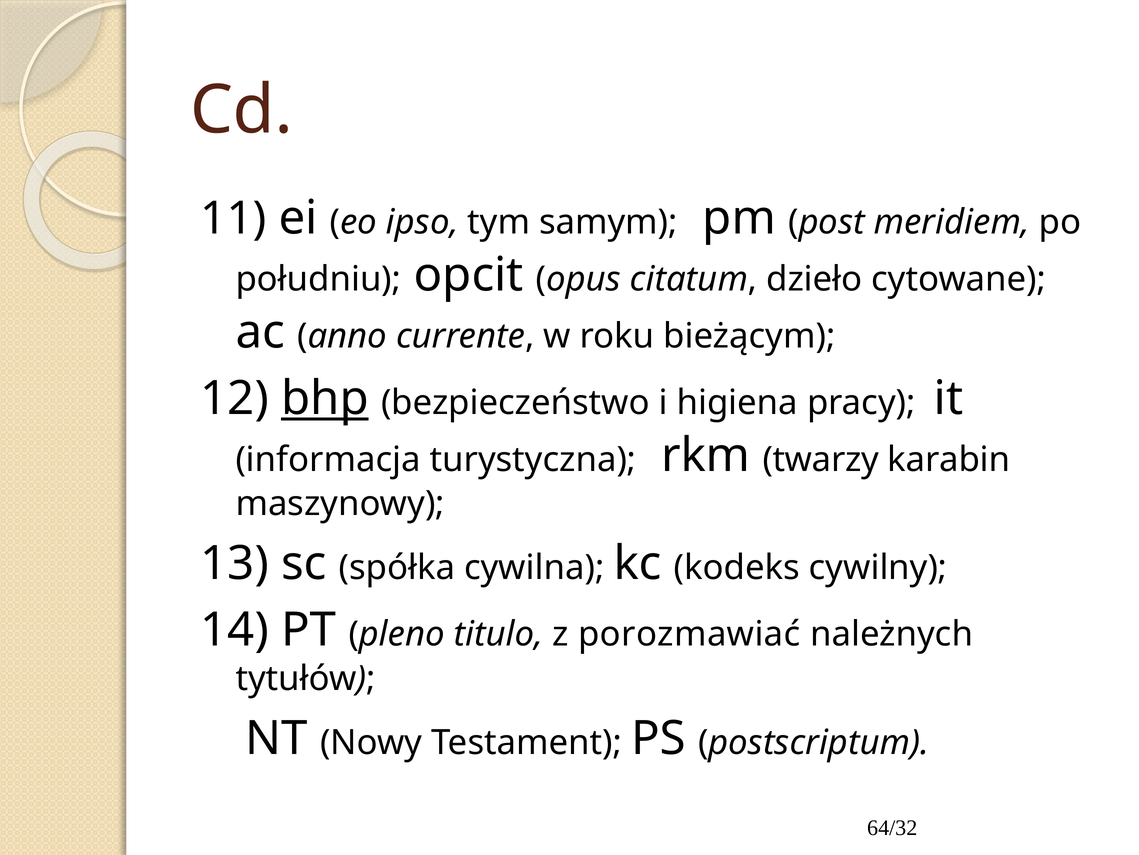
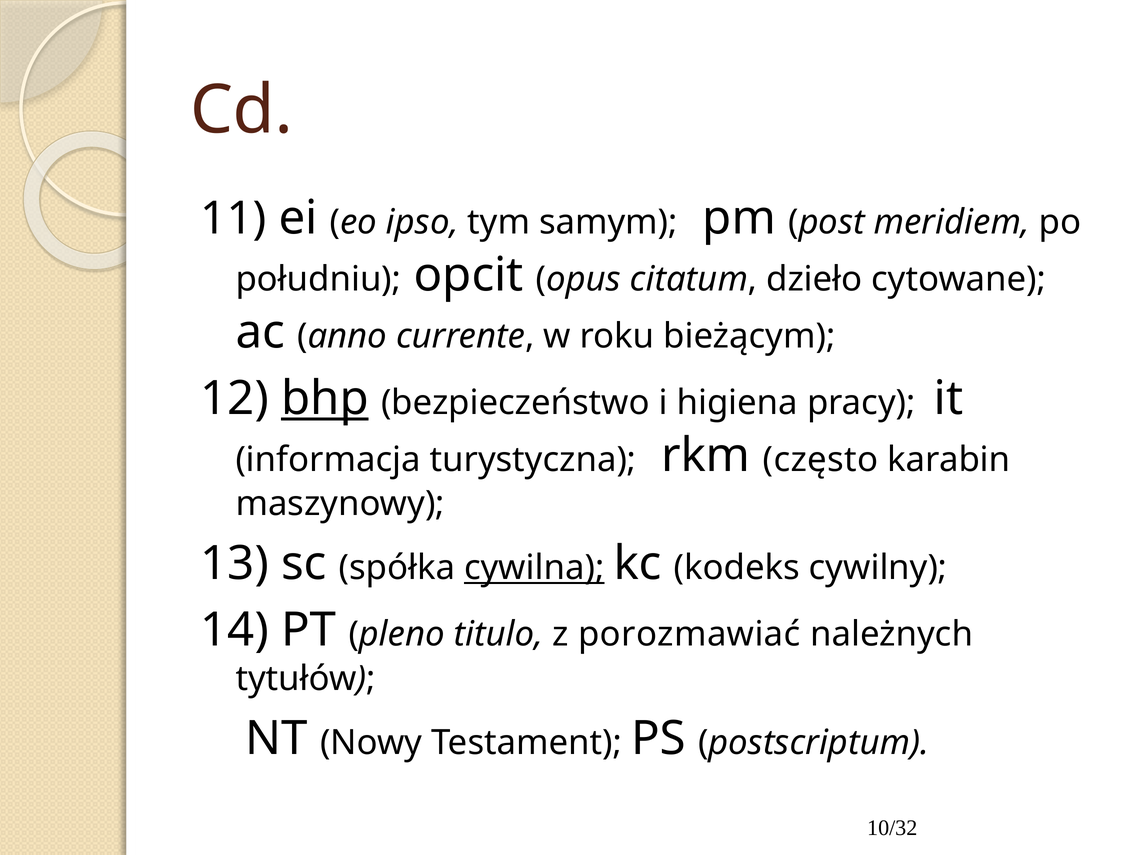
twarzy: twarzy -> często (820, 459)
cywilna underline: none -> present (534, 567)
64/32: 64/32 -> 10/32 (892, 827)
